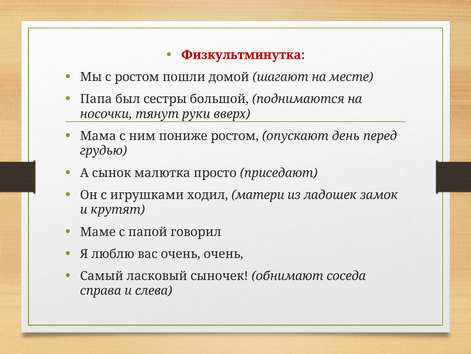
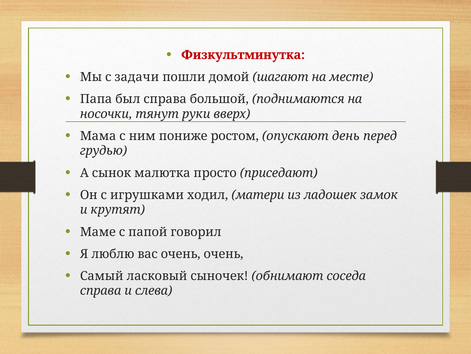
с ростом: ростом -> задачи (137, 77)
был сестры: сестры -> справа (165, 99)
